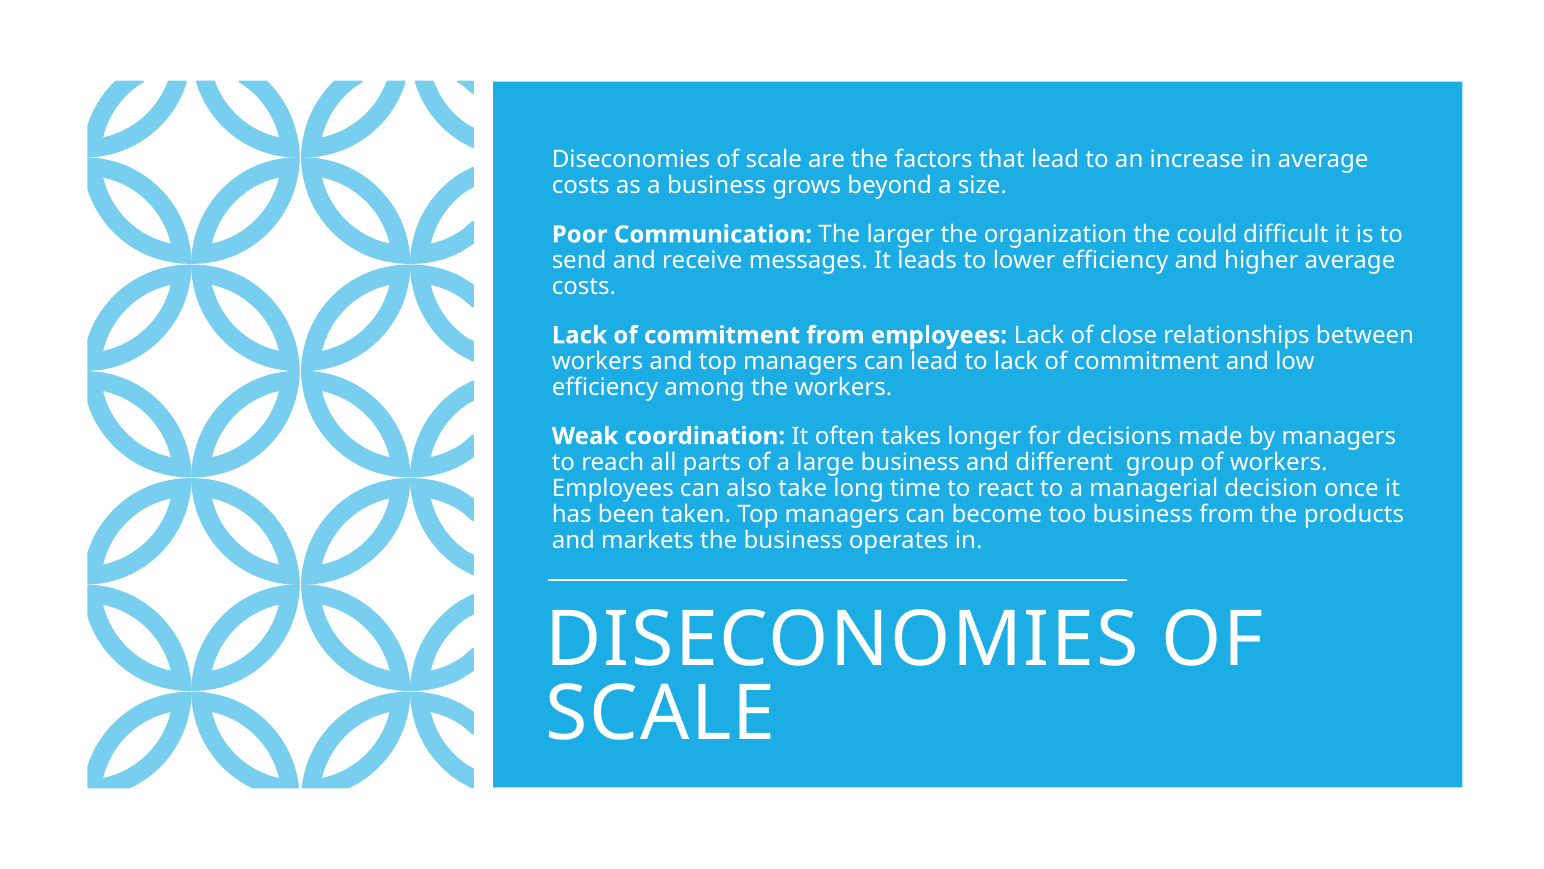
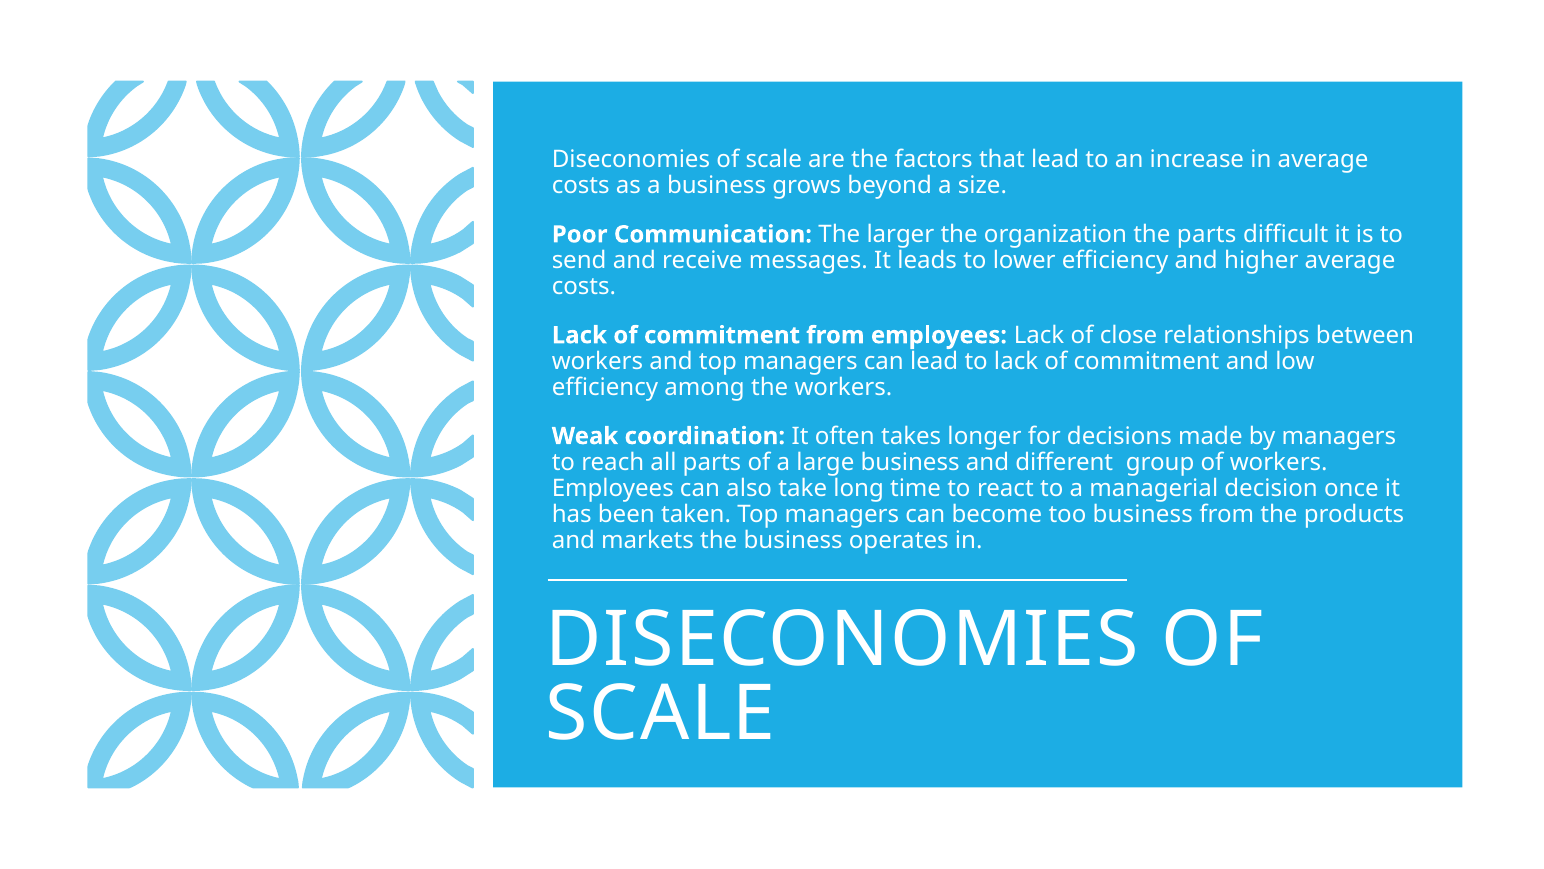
the could: could -> parts (1207, 234)
